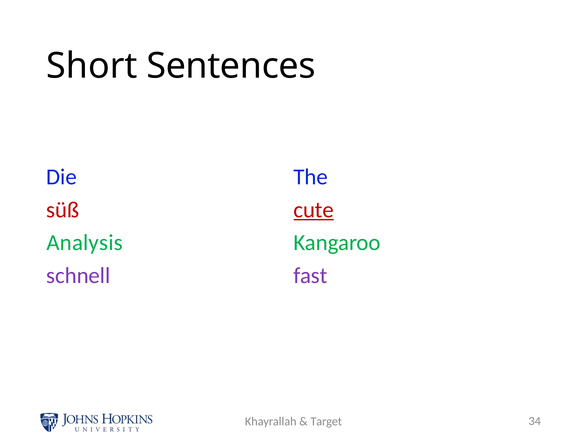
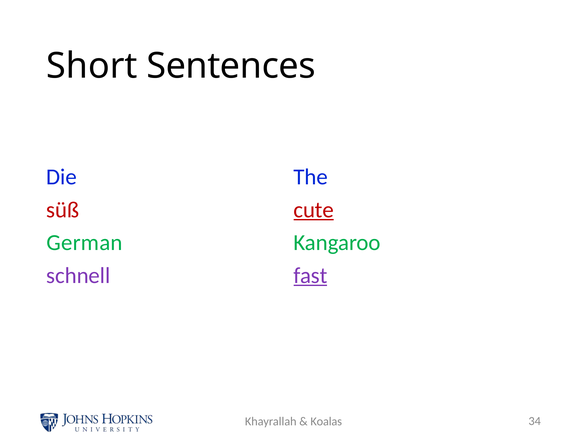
Analysis: Analysis -> German (85, 242)
fast underline: none -> present (310, 275)
Target: Target -> Koalas (326, 421)
